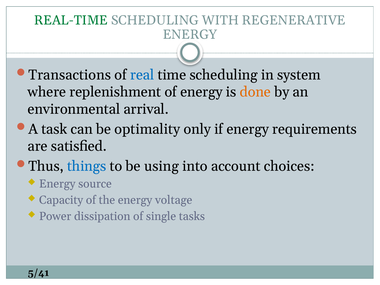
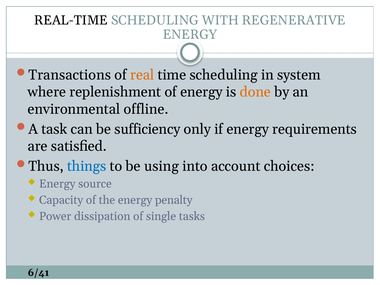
REAL-TIME colour: green -> black (71, 20)
real colour: blue -> orange (142, 75)
arrival: arrival -> offline (146, 109)
optimality: optimality -> sufficiency (147, 129)
voltage: voltage -> penalty (174, 200)
5/41: 5/41 -> 6/41 (39, 273)
